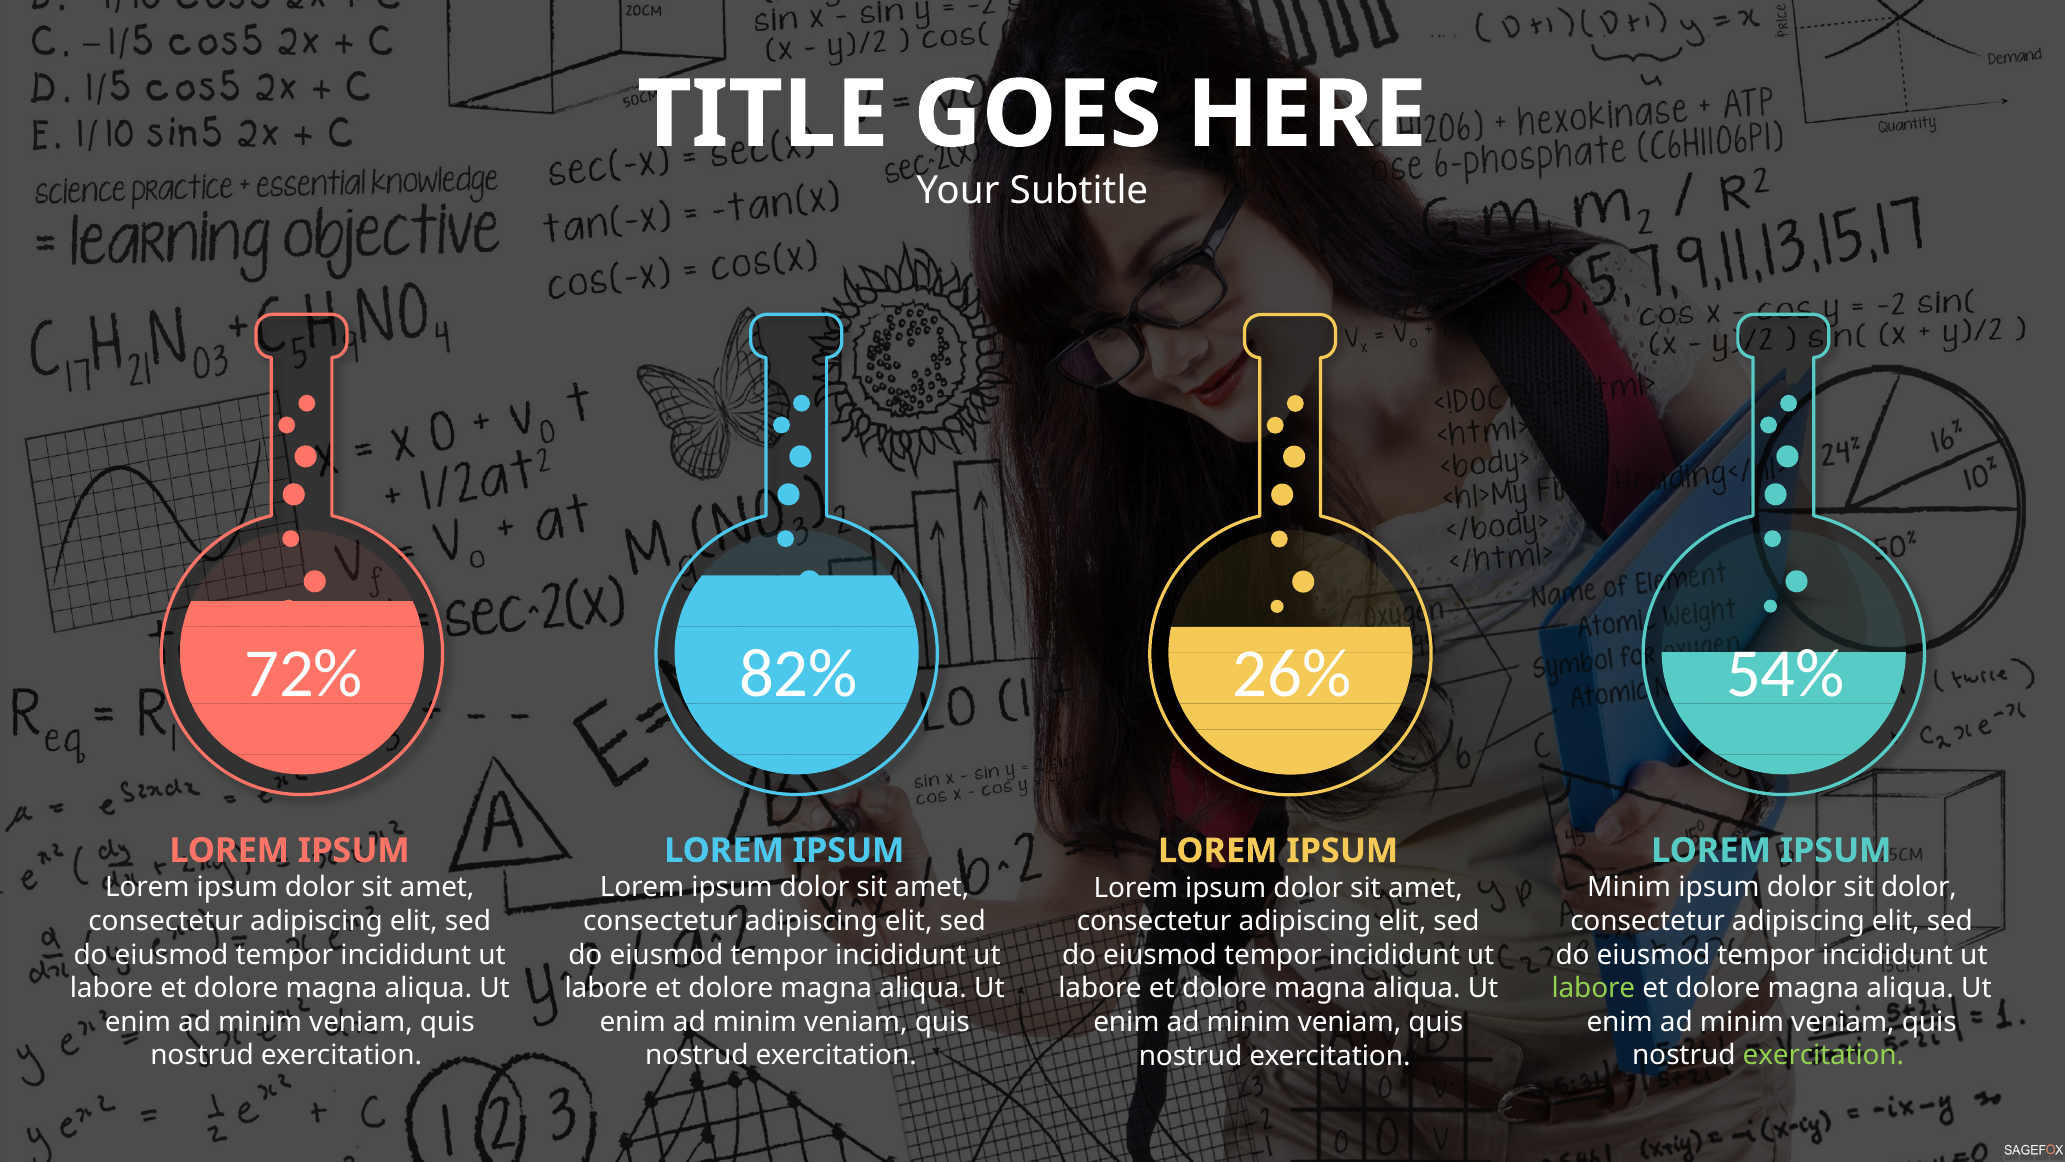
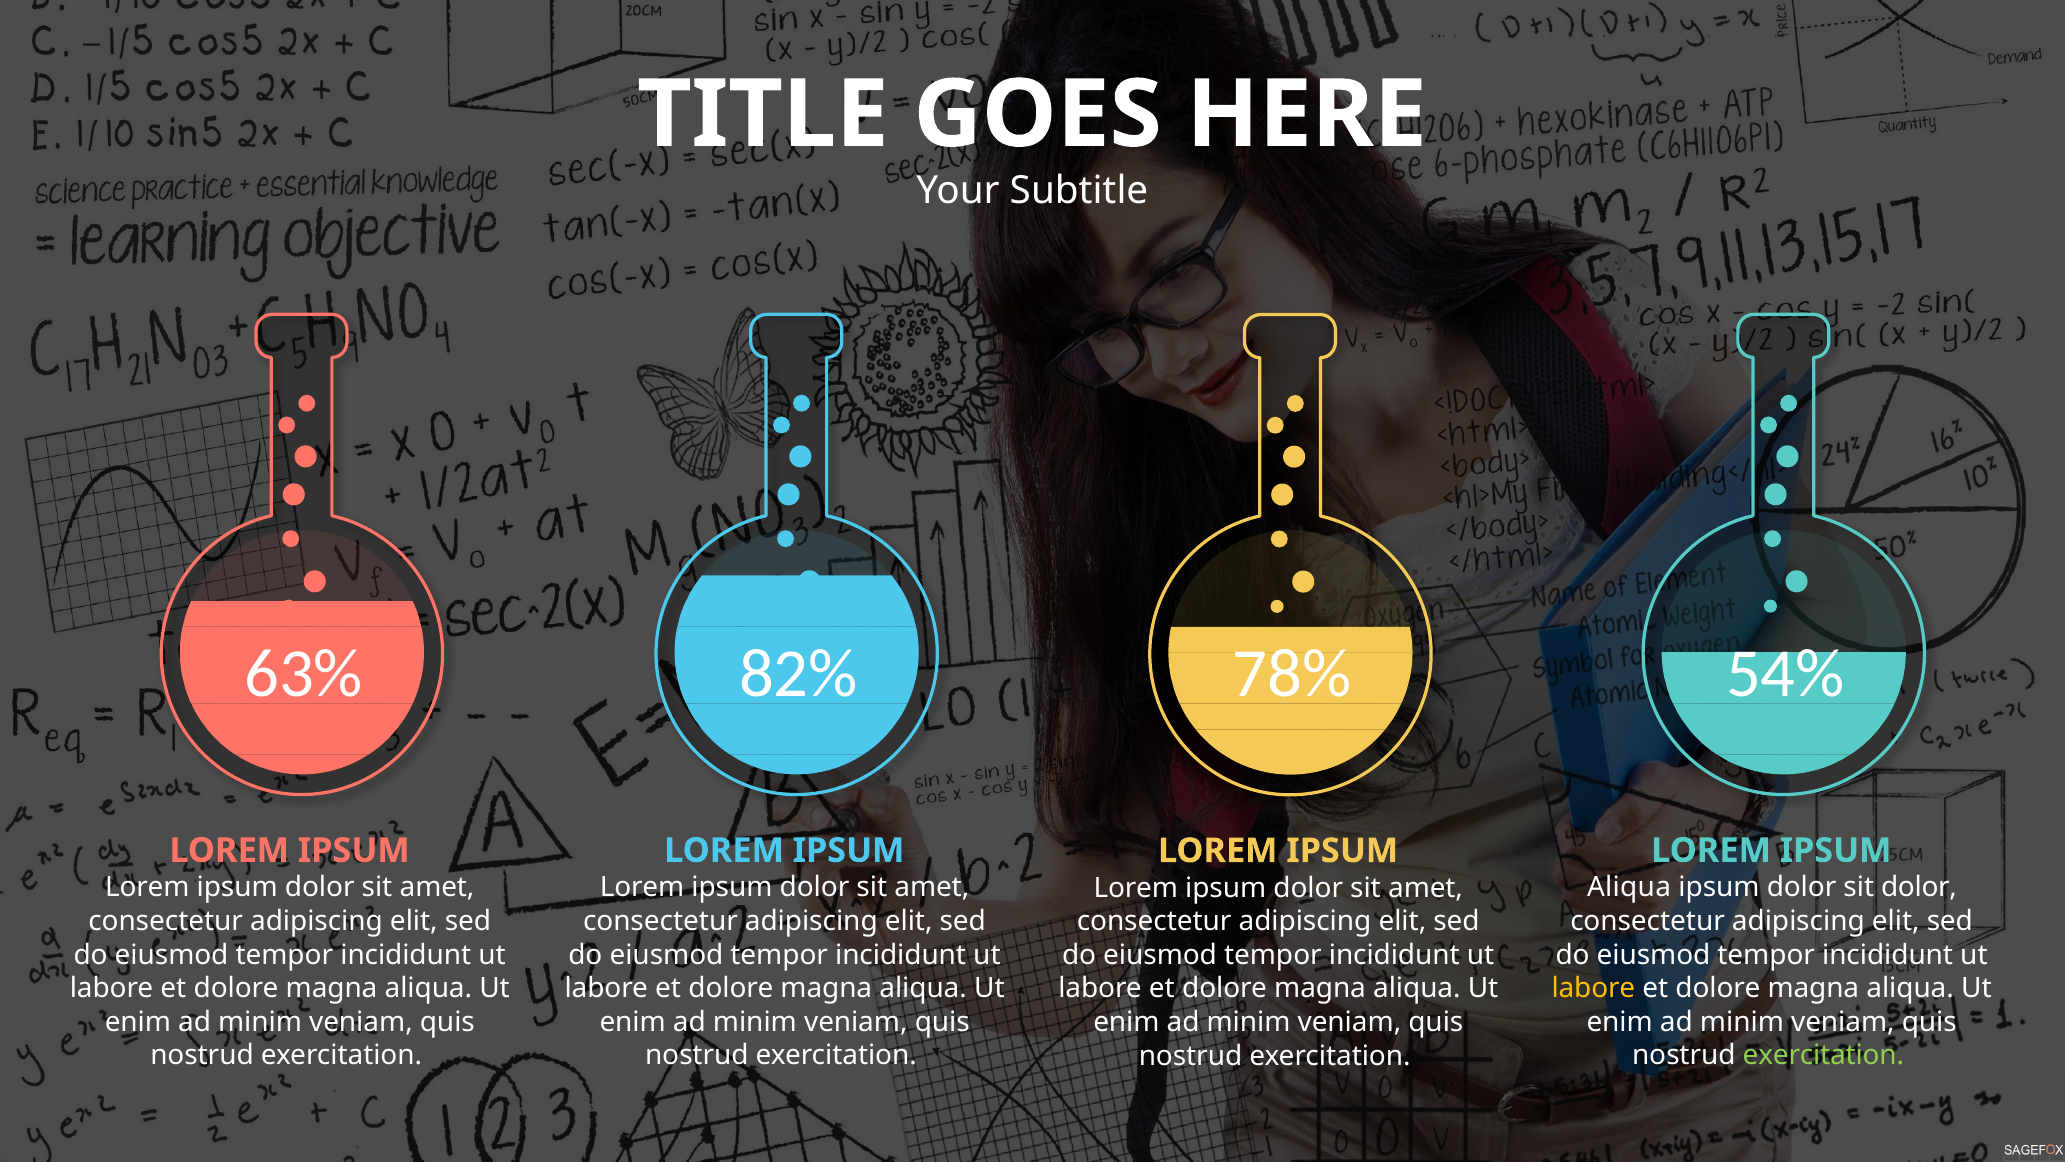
72%: 72% -> 63% (304, 673)
26%: 26% -> 78% (1292, 674)
Minim: Minim -> Aliqua (1629, 887)
labore colour: light green -> yellow (1593, 988)
